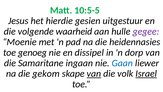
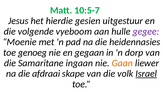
10:5-5: 10:5-5 -> 10:5-7 (87, 10)
waarheid: waarheid -> vyeboom (74, 31)
dissipel: dissipel -> gegaan (89, 52)
Gaan colour: blue -> orange (122, 63)
gekom: gekom -> afdraai (46, 73)
van underline: present -> none (94, 73)
